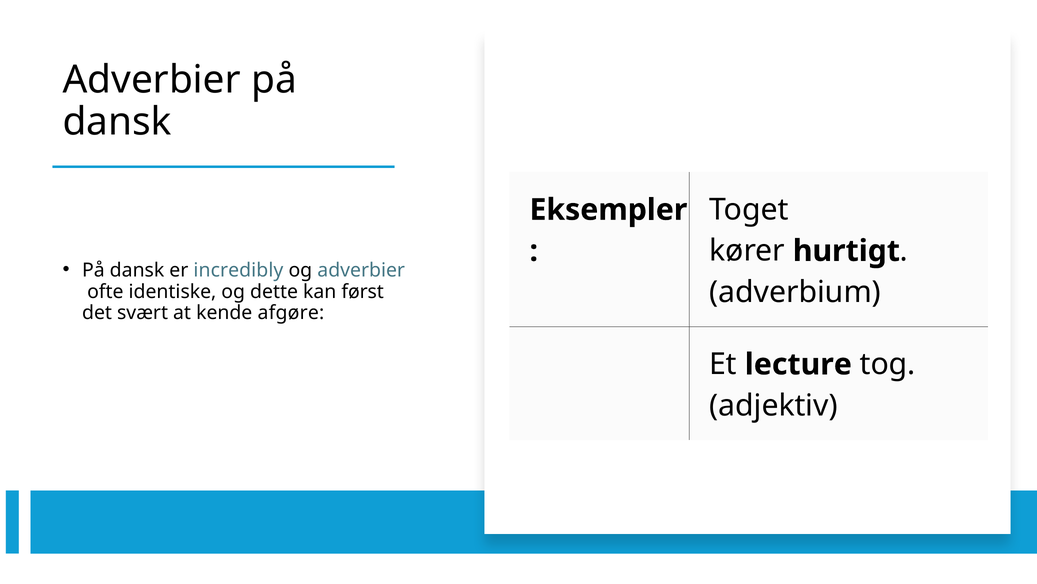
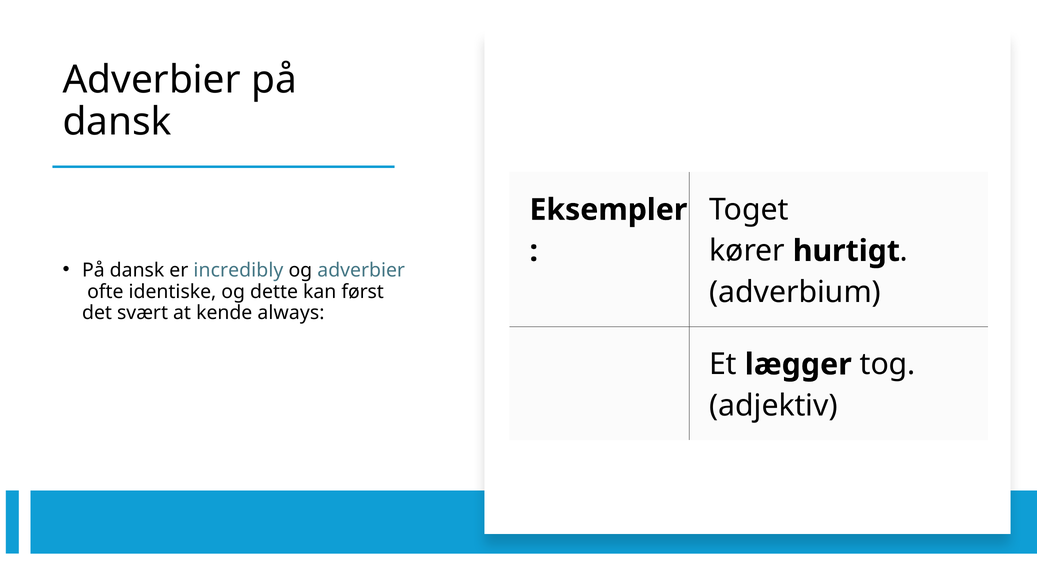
afgøre: afgøre -> always (291, 313)
lecture: lecture -> lægger (798, 364)
